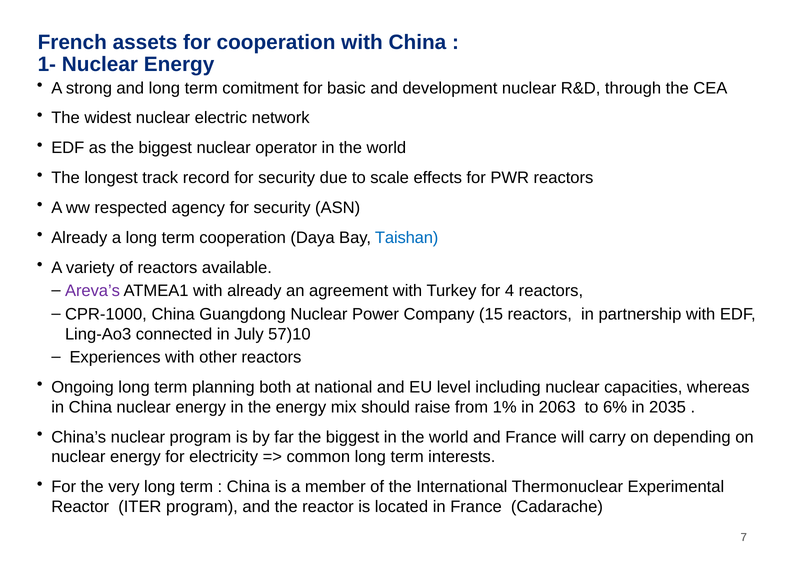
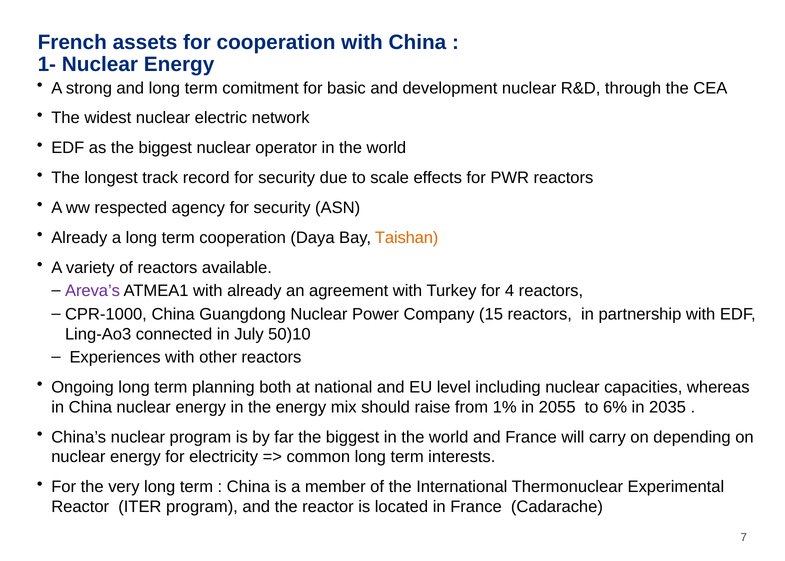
Taishan colour: blue -> orange (407, 237)
57)10: 57)10 -> 50)10 (289, 334)
2063: 2063 -> 2055 (557, 407)
